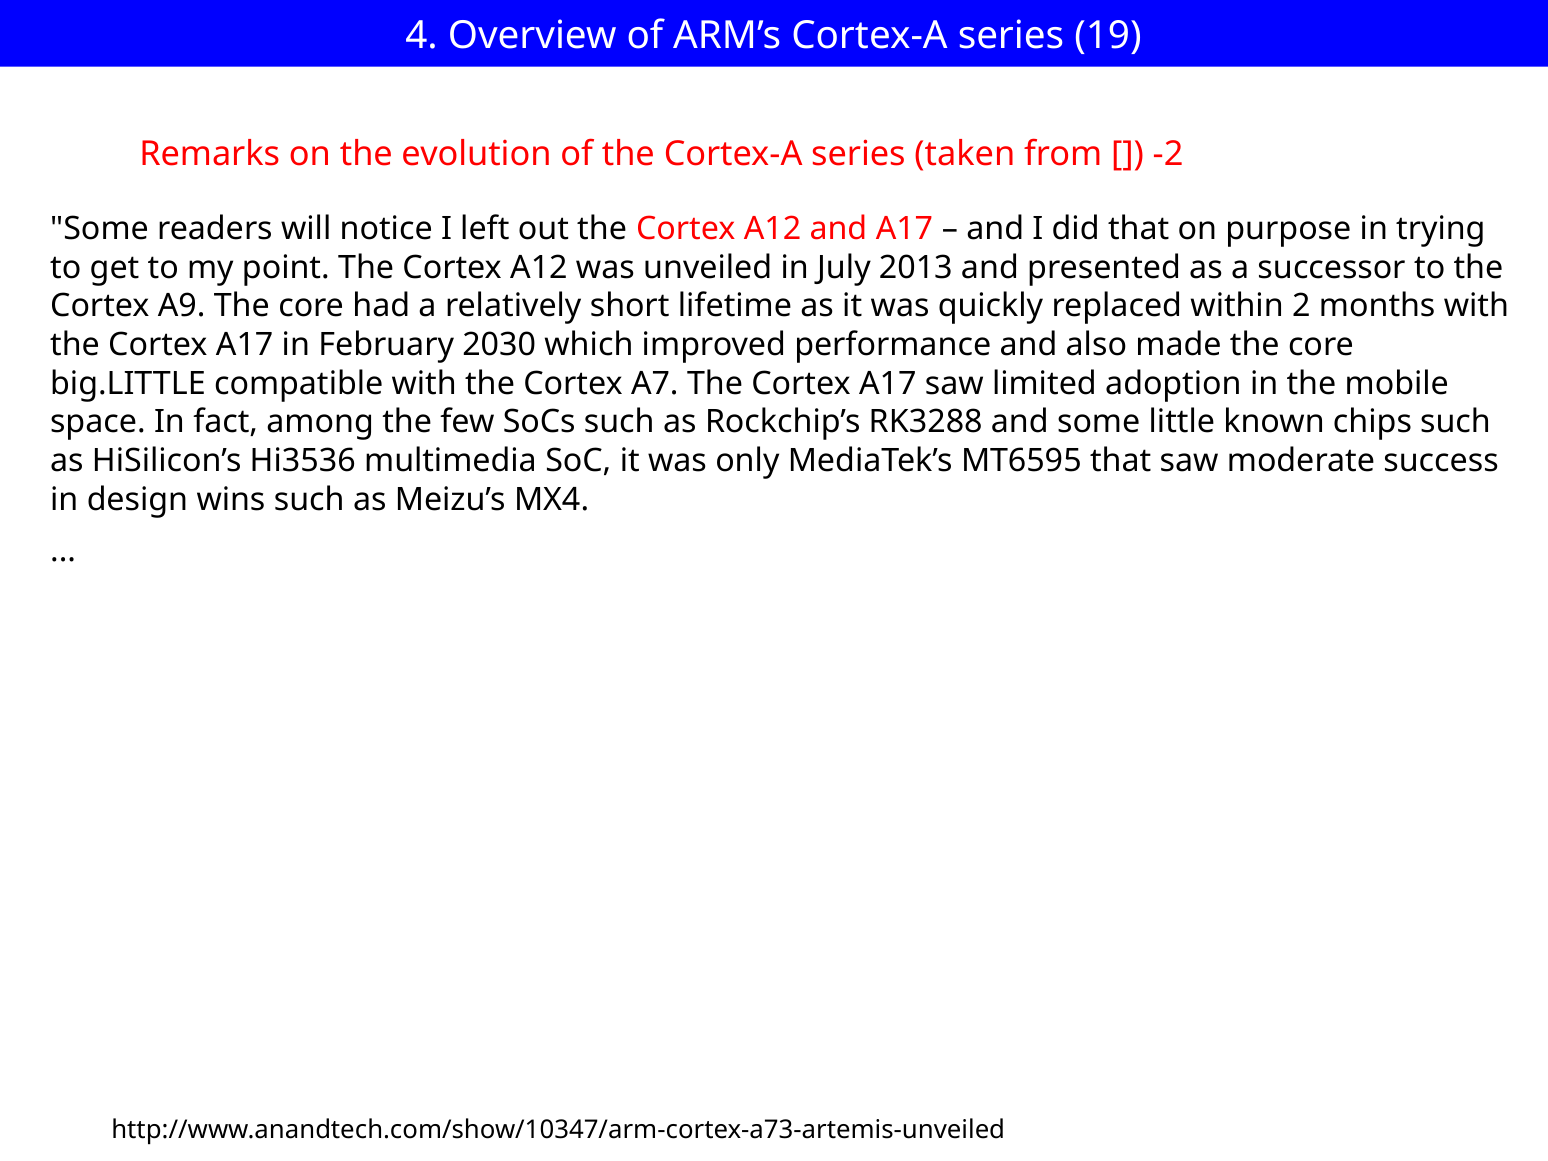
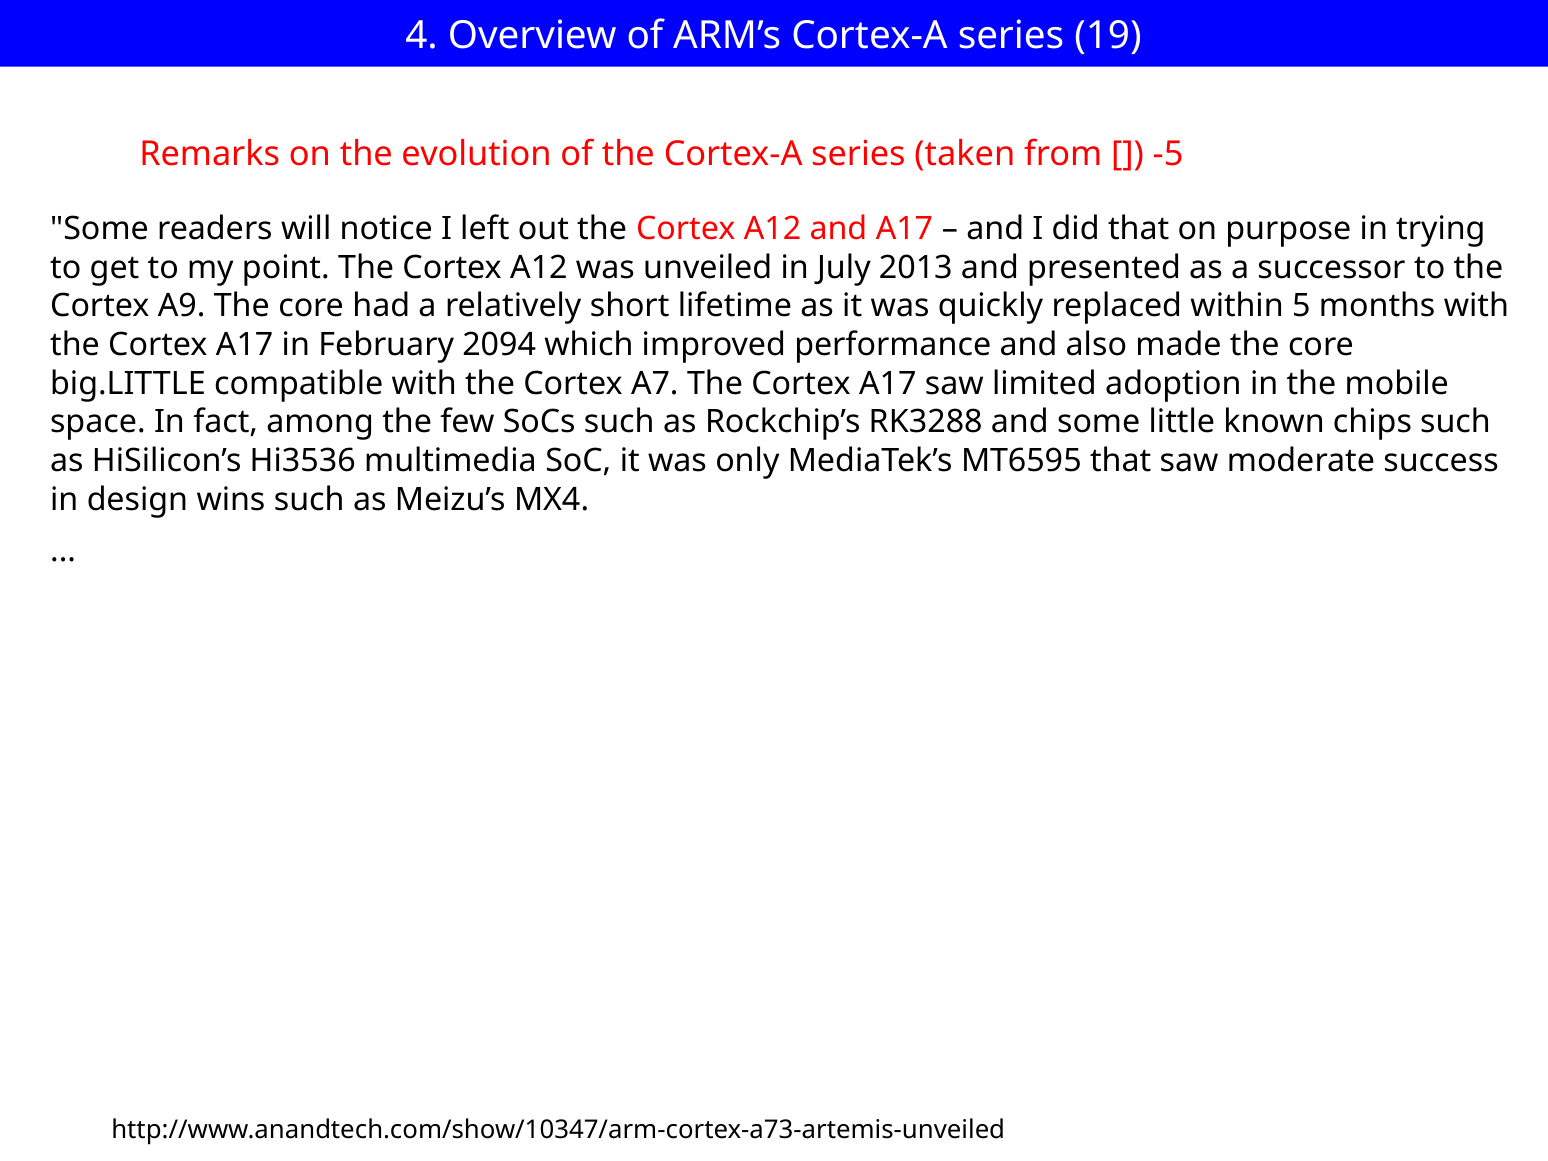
-2: -2 -> -5 (1168, 154)
2: 2 -> 5 (1301, 306)
2030: 2030 -> 2094 (499, 345)
